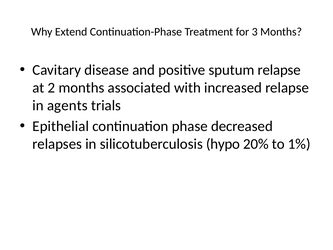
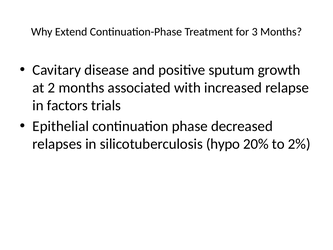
sputum relapse: relapse -> growth (279, 70)
agents: agents -> factors (67, 105)
1%: 1% -> 2% (299, 144)
